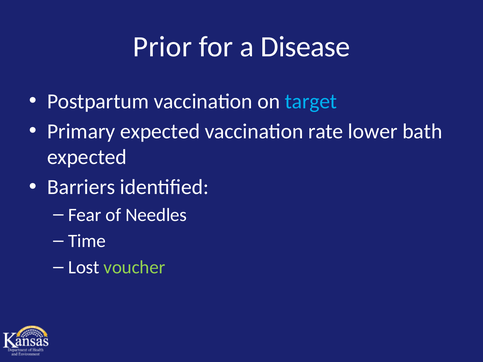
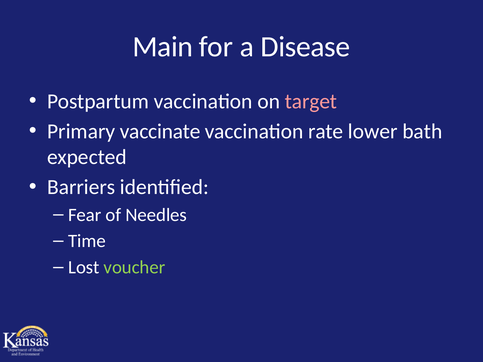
Prior: Prior -> Main (163, 47)
target colour: light blue -> pink (311, 101)
Primary expected: expected -> vaccinate (160, 131)
